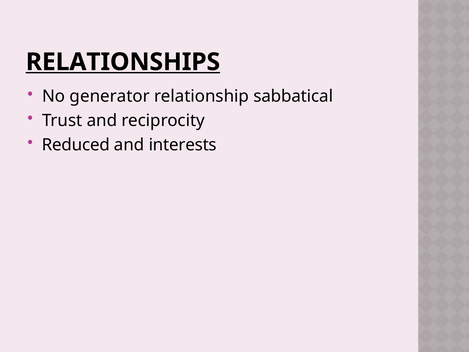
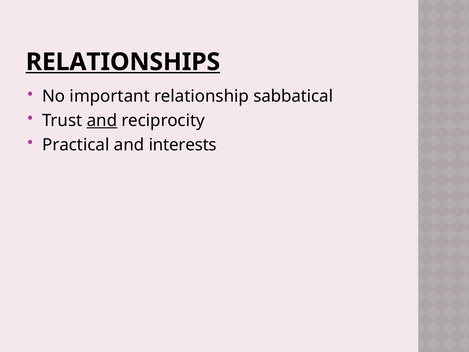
generator: generator -> important (110, 96)
and underline: none -> present (102, 120)
Reduced: Reduced -> Practical (76, 145)
